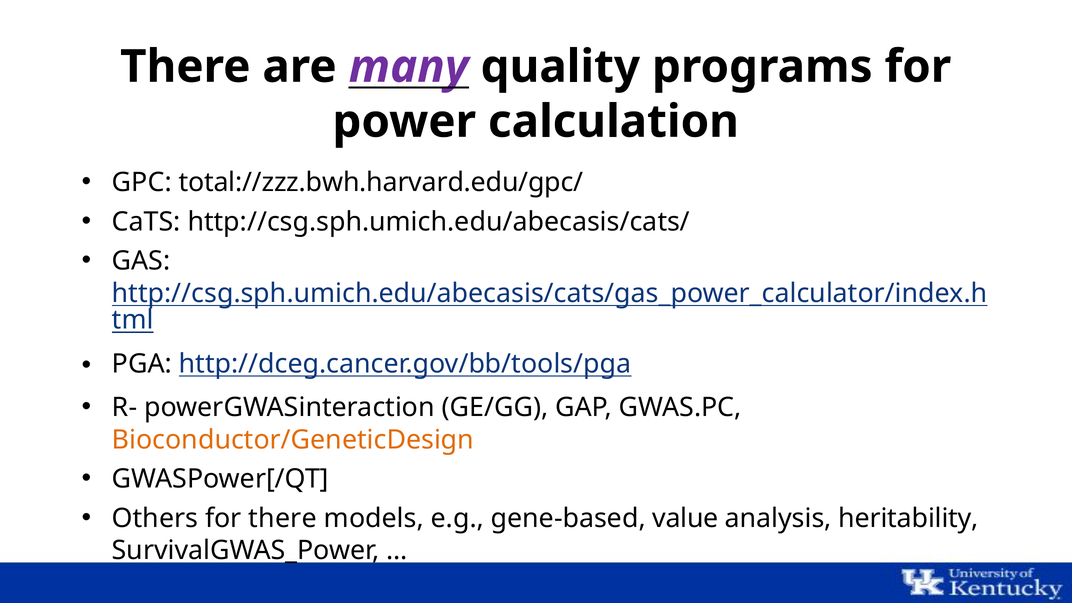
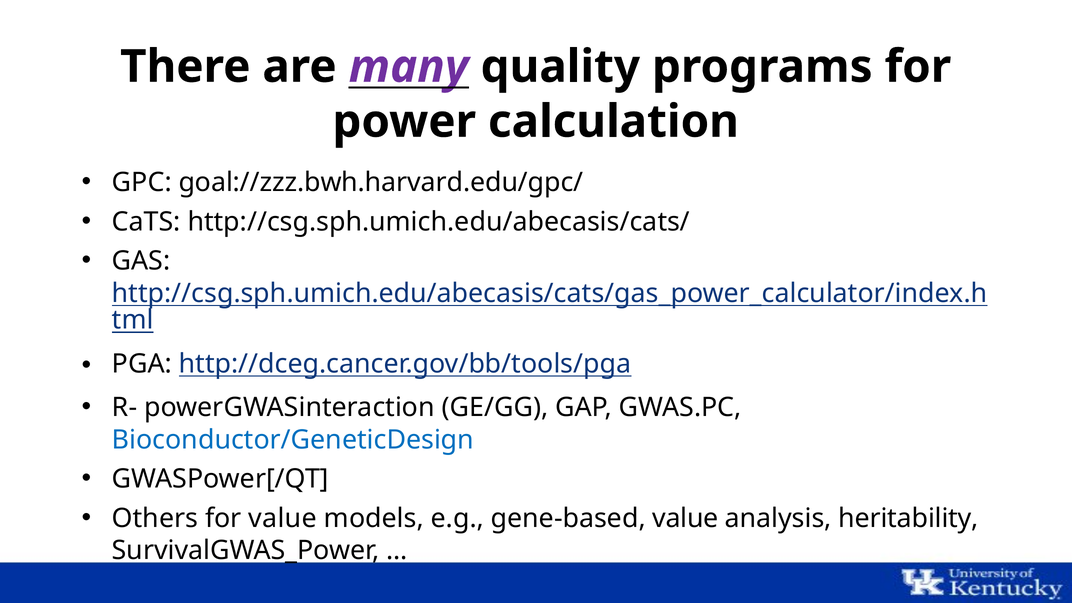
total://zzz.bwh.harvard.edu/gpc/: total://zzz.bwh.harvard.edu/gpc/ -> goal://zzz.bwh.harvard.edu/gpc/ (381, 182)
Bioconductor/GeneticDesign colour: orange -> blue (293, 440)
for there: there -> value (283, 518)
